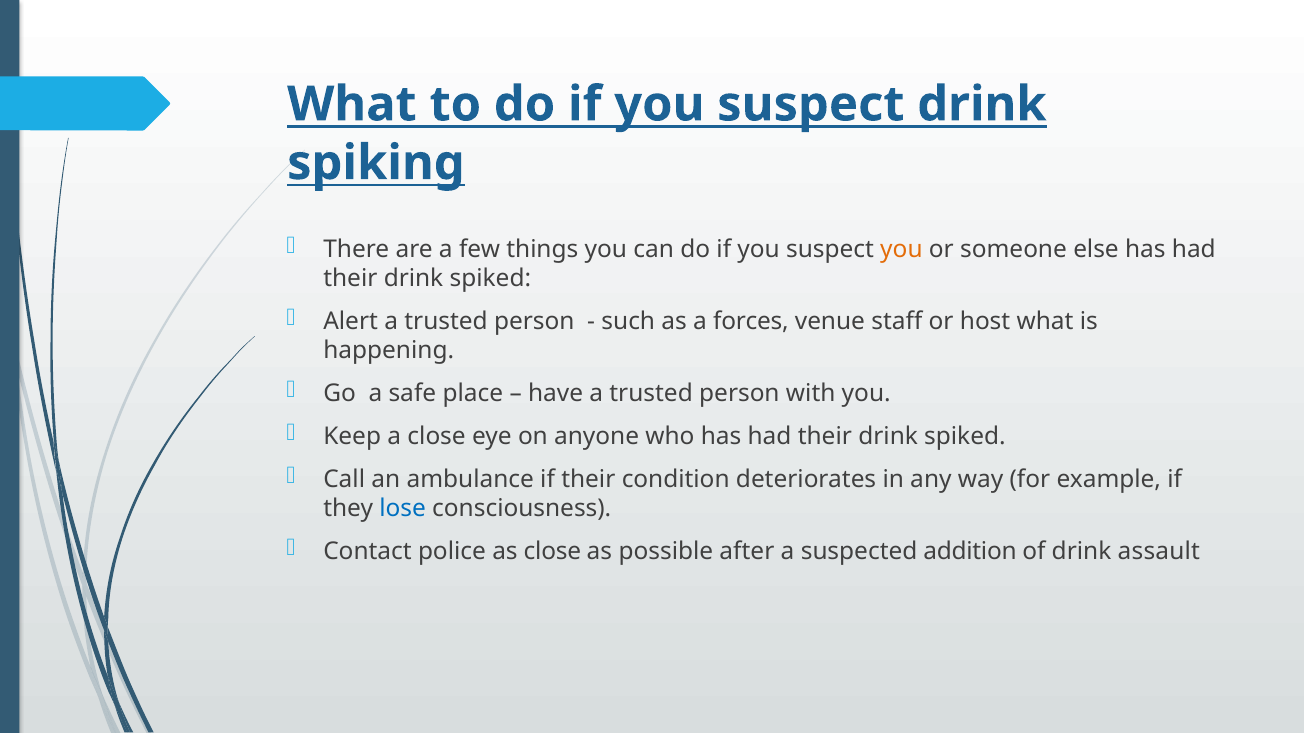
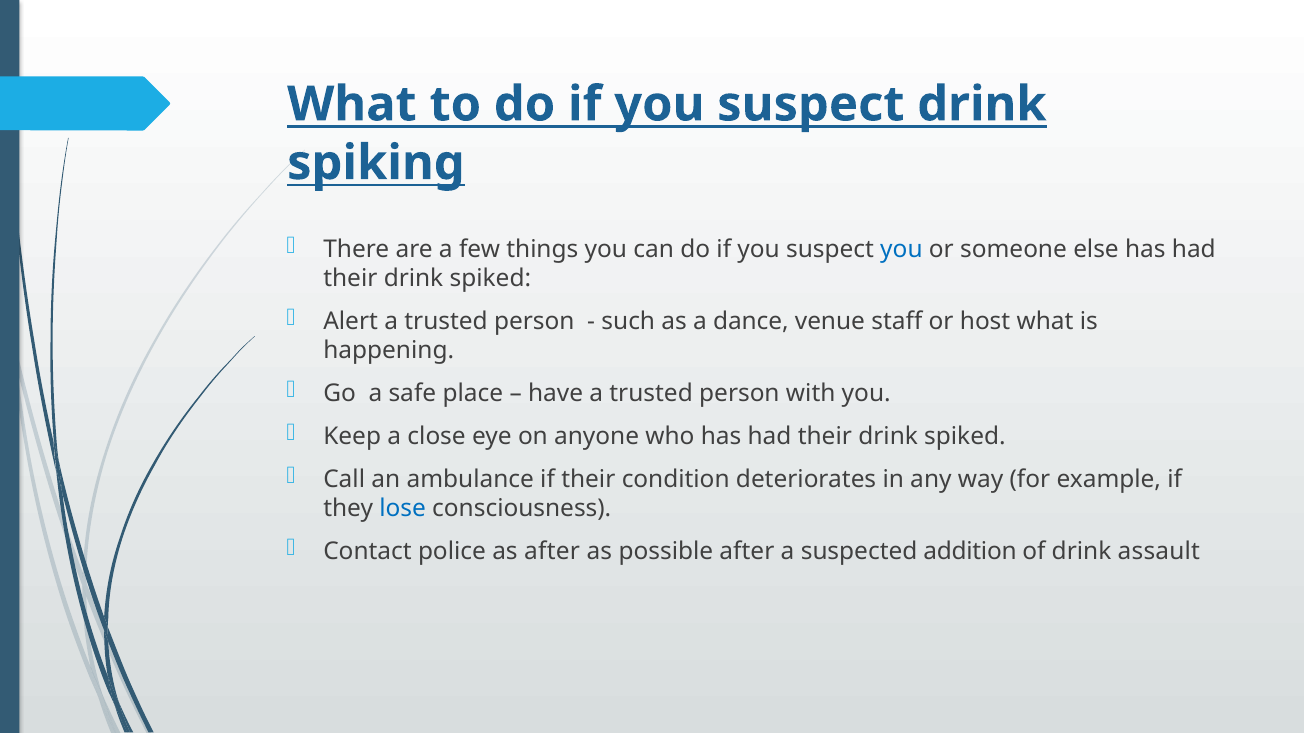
you colour: orange -> blue (901, 249)
forces: forces -> dance (751, 322)
as close: close -> after (552, 552)
